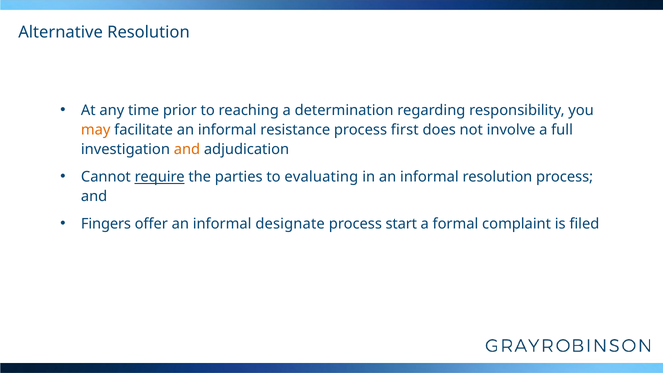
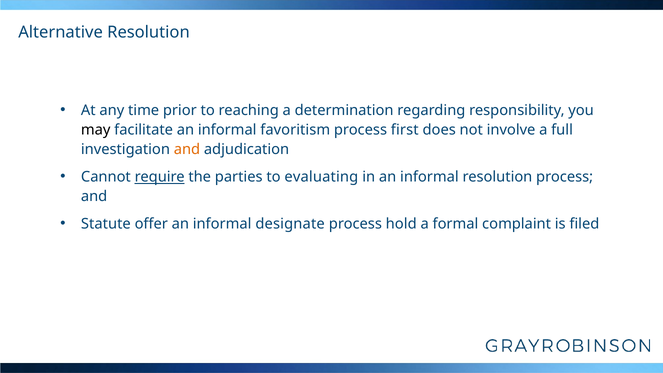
may colour: orange -> black (96, 130)
resistance: resistance -> favoritism (295, 130)
Fingers: Fingers -> Statute (106, 224)
start: start -> hold (401, 224)
